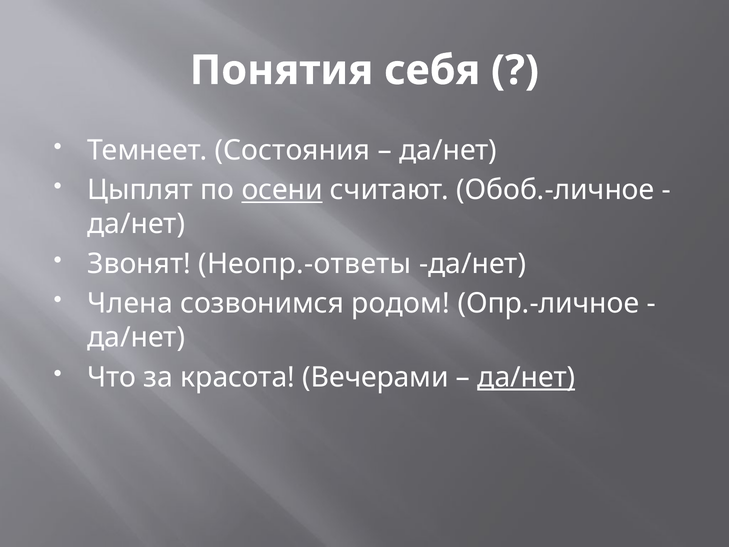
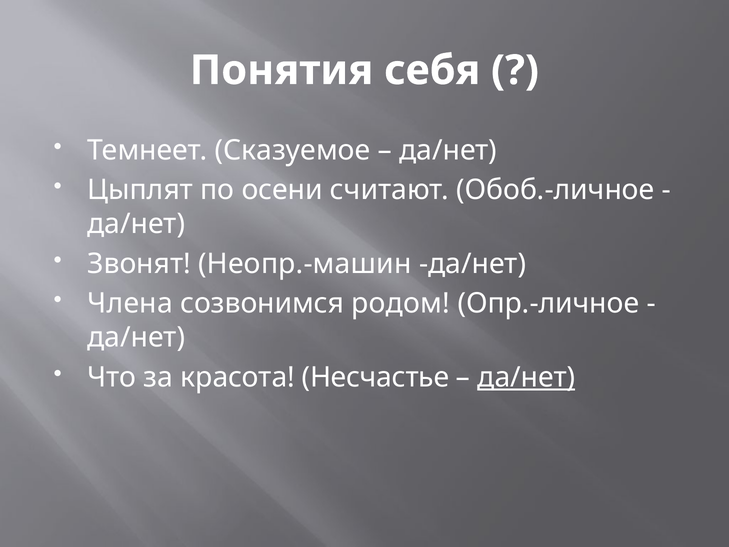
Состояния: Состояния -> Сказуемое (292, 150)
осени underline: present -> none (282, 190)
Неопр.-ответы: Неопр.-ответы -> Неопр.-машин (305, 264)
Вечерами: Вечерами -> Несчастье (376, 377)
